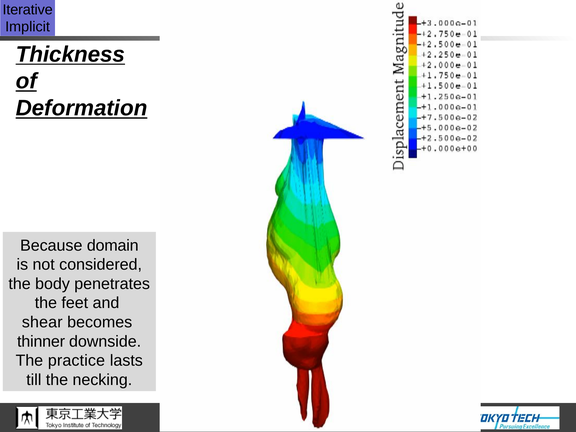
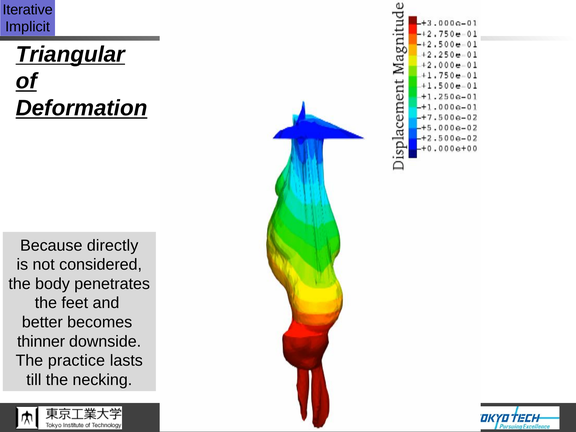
Thickness: Thickness -> Triangular (70, 54)
domain: domain -> directly (113, 245)
shear: shear -> better (42, 322)
